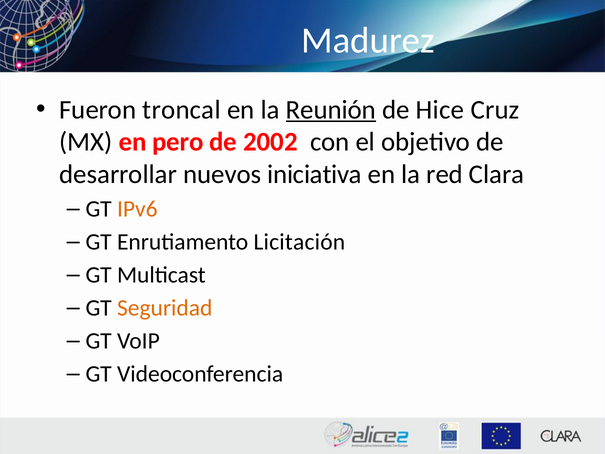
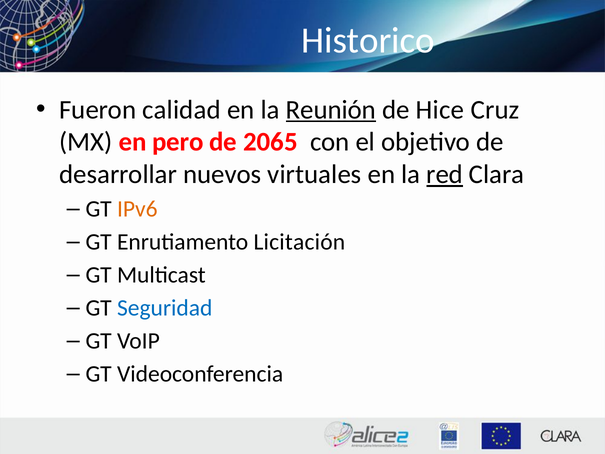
Madurez: Madurez -> Historico (368, 40)
troncal: troncal -> calidad (182, 110)
2002: 2002 -> 2065 (270, 142)
iniciativa: iniciativa -> virtuales (314, 174)
red underline: none -> present (445, 174)
Seguridad colour: orange -> blue (165, 308)
